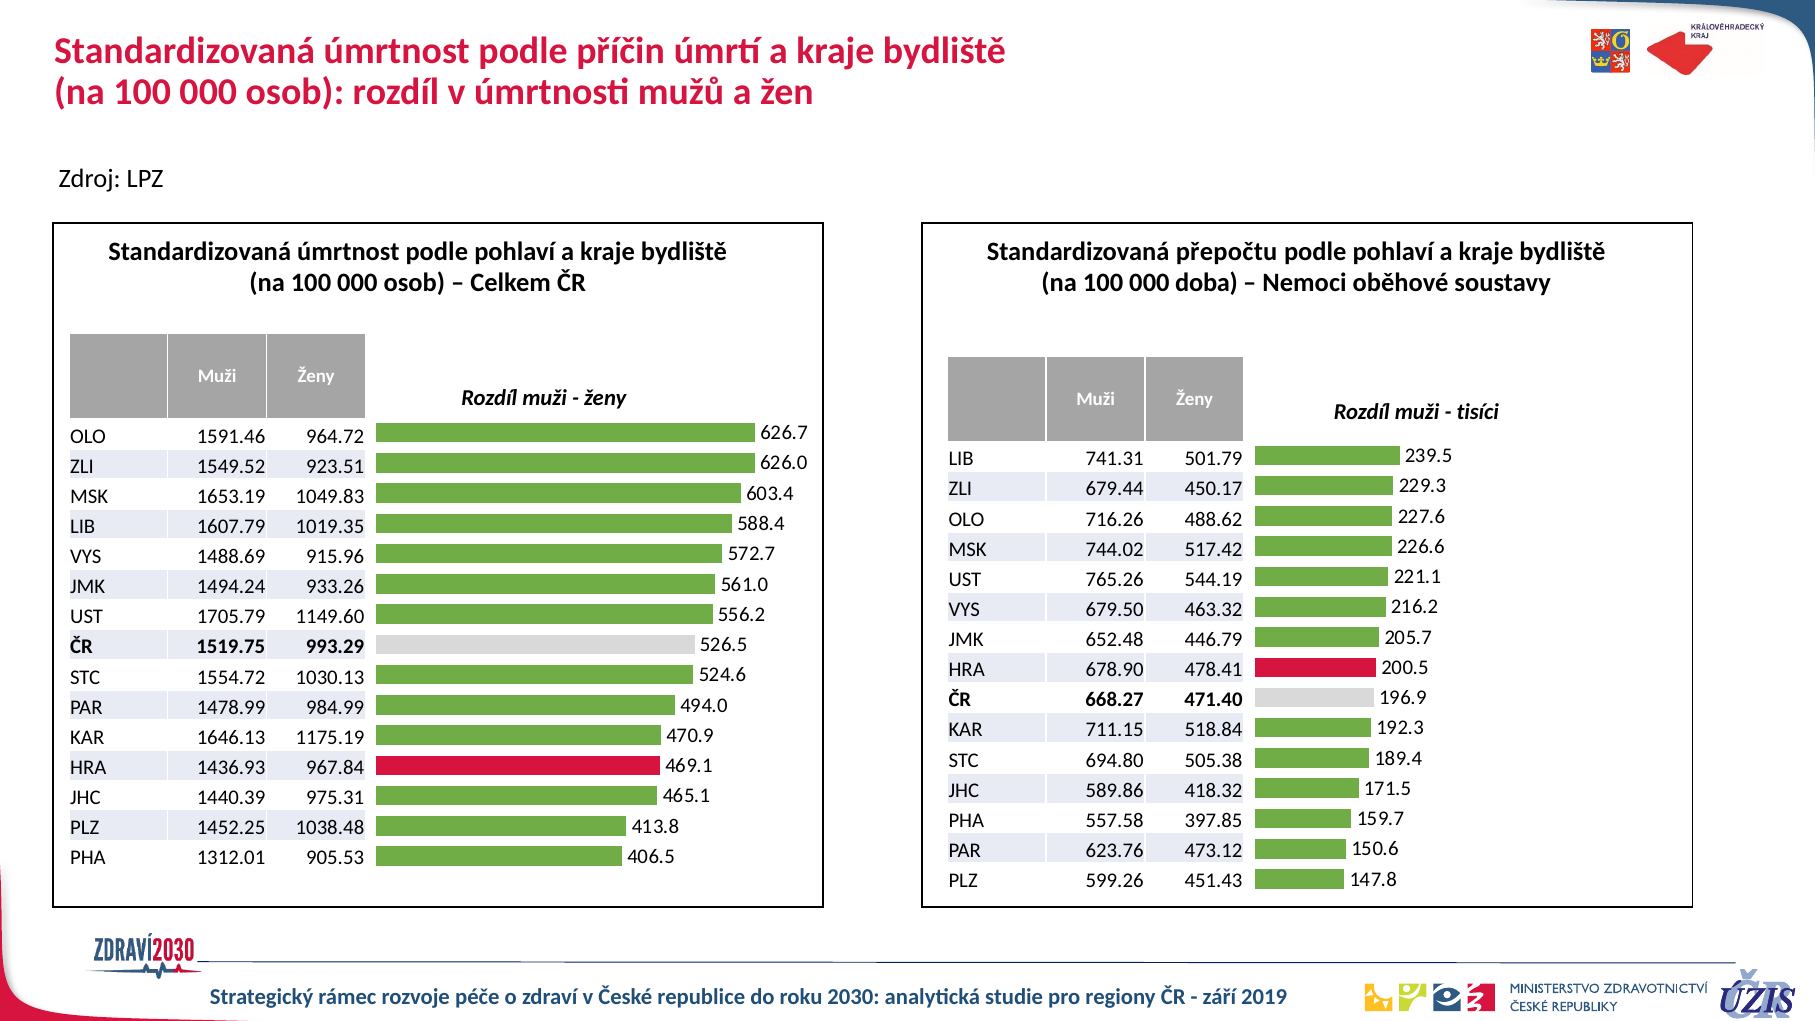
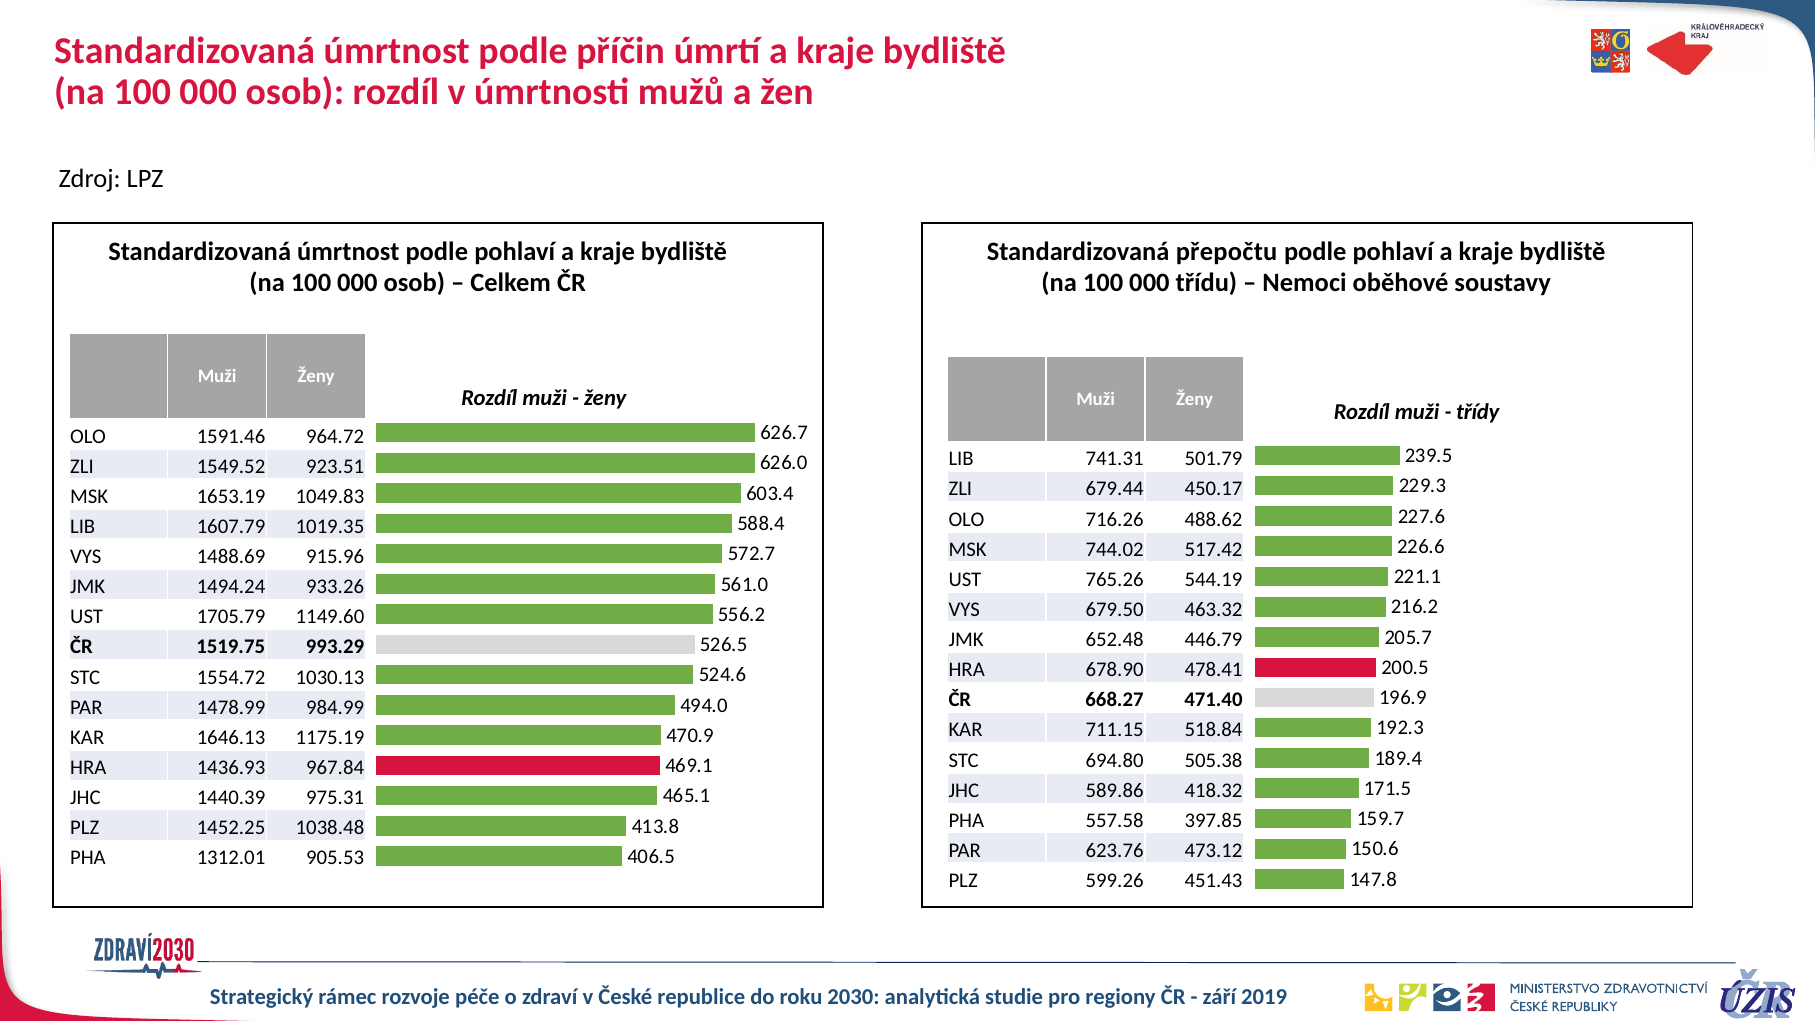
doba: doba -> třídu (1206, 283)
tisíci: tisíci -> třídy (1478, 412)
